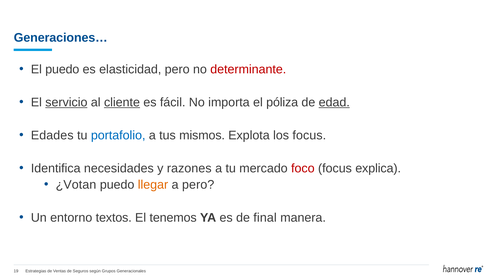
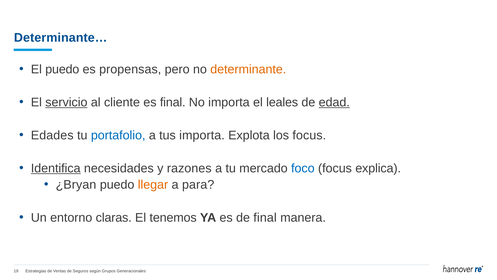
Generaciones…: Generaciones… -> Determinante… (61, 38)
elasticidad: elasticidad -> propensas (130, 69)
determinante colour: red -> orange (248, 69)
cliente underline: present -> none (122, 102)
es fácil: fácil -> final (173, 102)
póliza: póliza -> leales (282, 102)
tus mismos: mismos -> importa (202, 135)
Identifica underline: none -> present (56, 168)
foco colour: red -> blue (303, 168)
¿Votan: ¿Votan -> ¿Bryan (76, 185)
a pero: pero -> para (198, 185)
textos: textos -> claras (114, 217)
